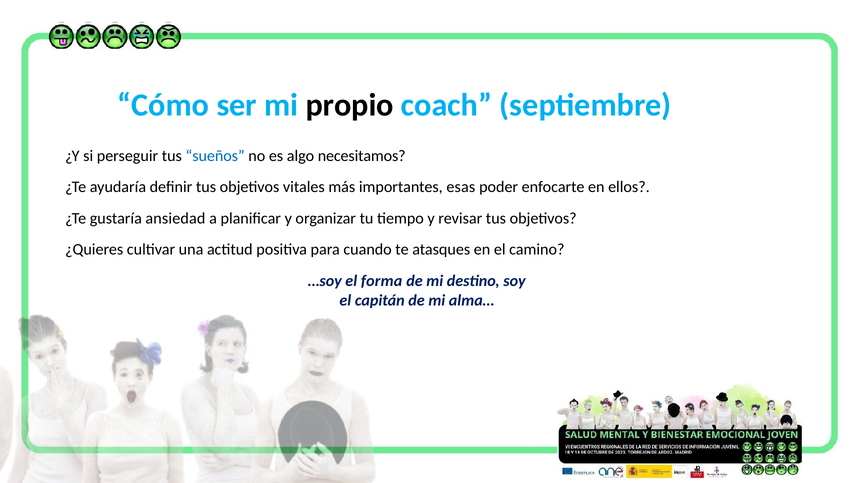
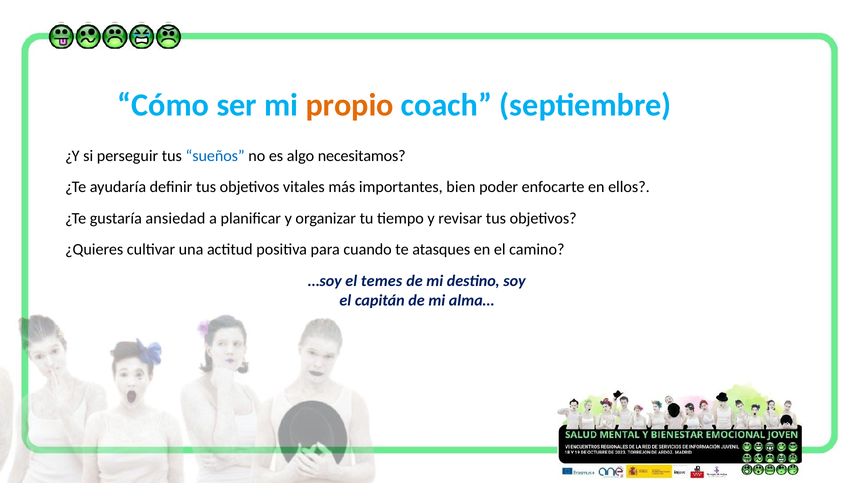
propio colour: black -> orange (350, 105)
esas: esas -> bien (461, 187)
forma: forma -> temes (382, 281)
